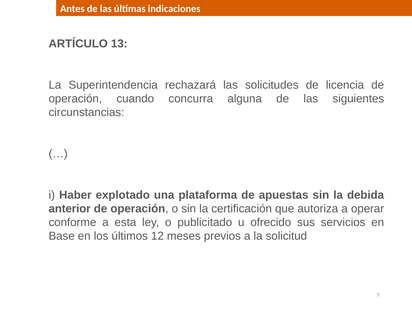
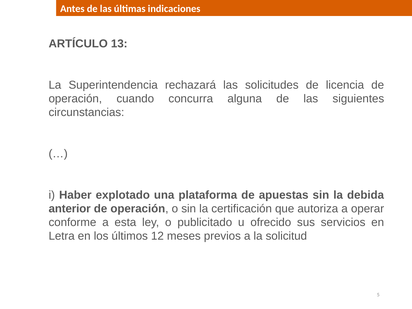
Base: Base -> Letra (62, 236)
